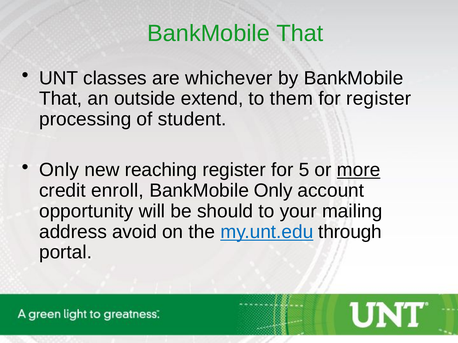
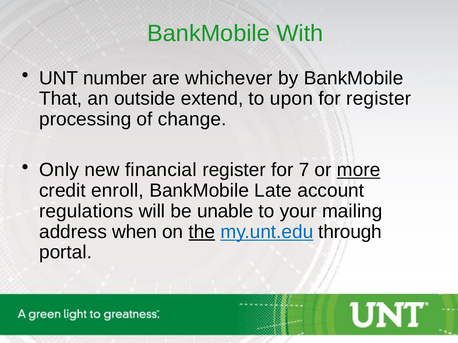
That: That -> With (300, 34)
classes: classes -> number (115, 78)
them: them -> upon (291, 99)
student: student -> change (192, 119)
reaching: reaching -> financial (161, 170)
5: 5 -> 7 (304, 170)
BankMobile Only: Only -> Late (273, 191)
opportunity: opportunity -> regulations (86, 212)
should: should -> unable (225, 212)
avoid: avoid -> when (135, 232)
the underline: none -> present (202, 232)
